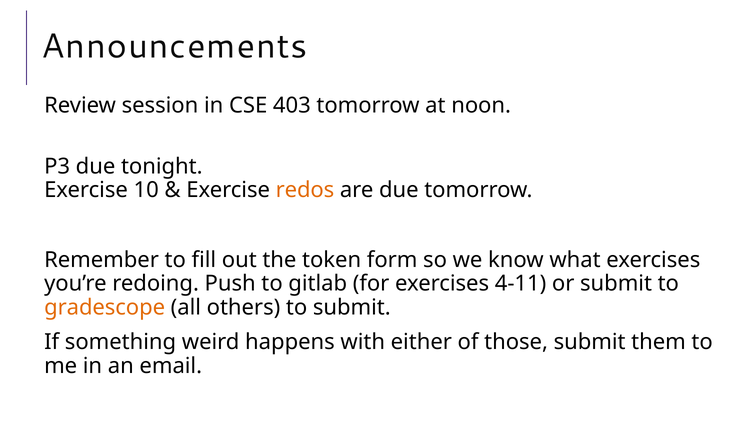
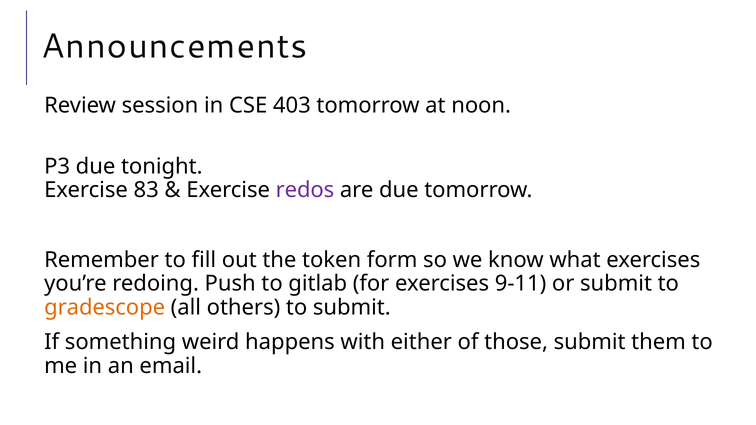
10: 10 -> 83 (146, 190)
redos colour: orange -> purple (305, 190)
4-11: 4-11 -> 9-11 (521, 284)
